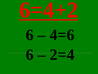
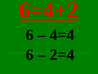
4=6: 4=6 -> 4=4 (62, 35)
